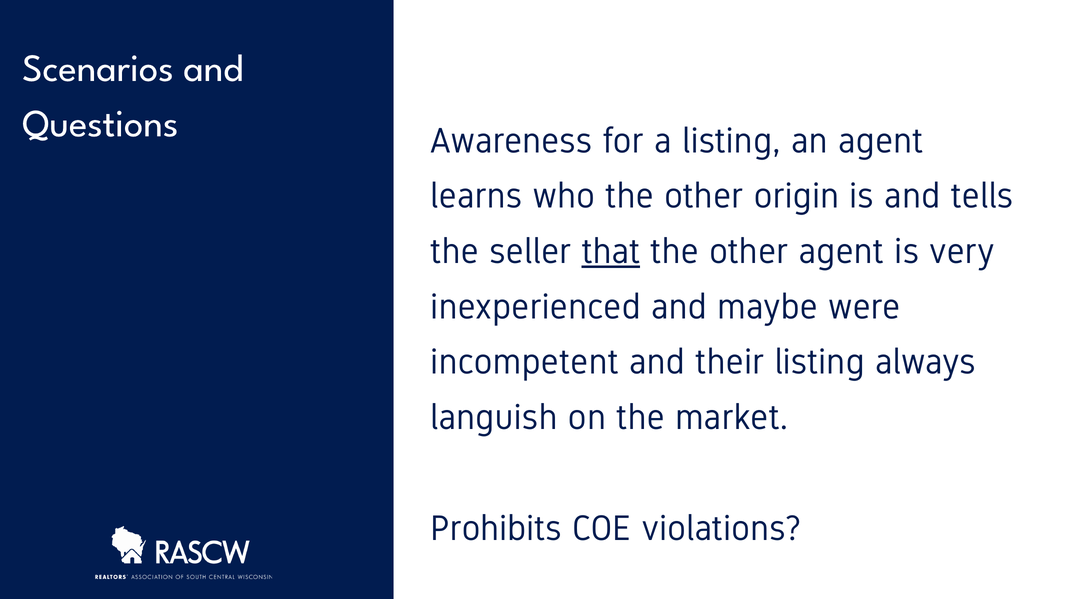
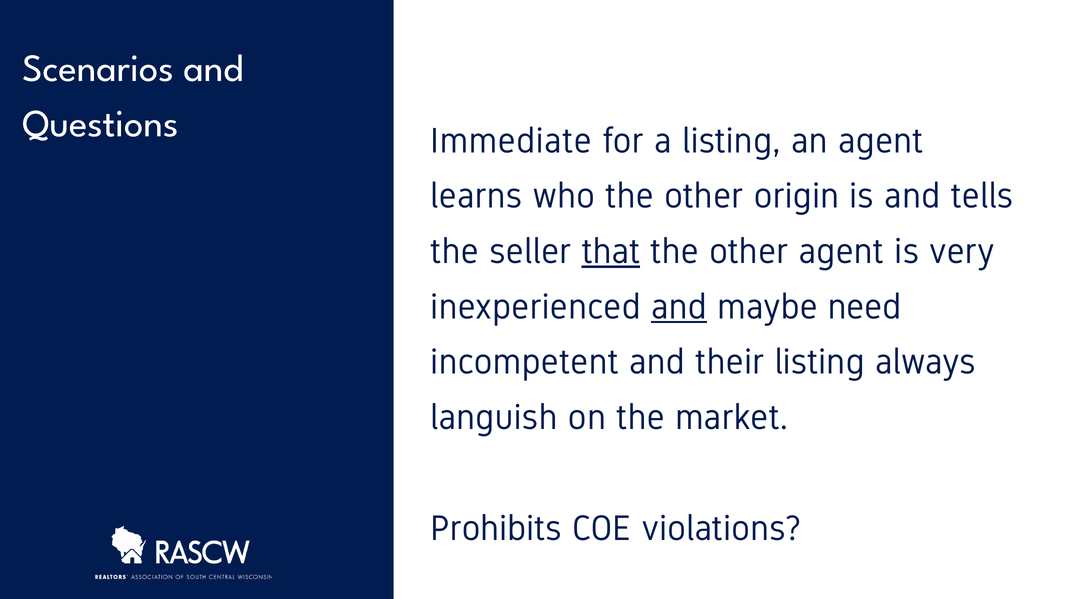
Awareness: Awareness -> Immediate (511, 141)
and underline: none -> present (679, 307)
were: were -> need (865, 307)
